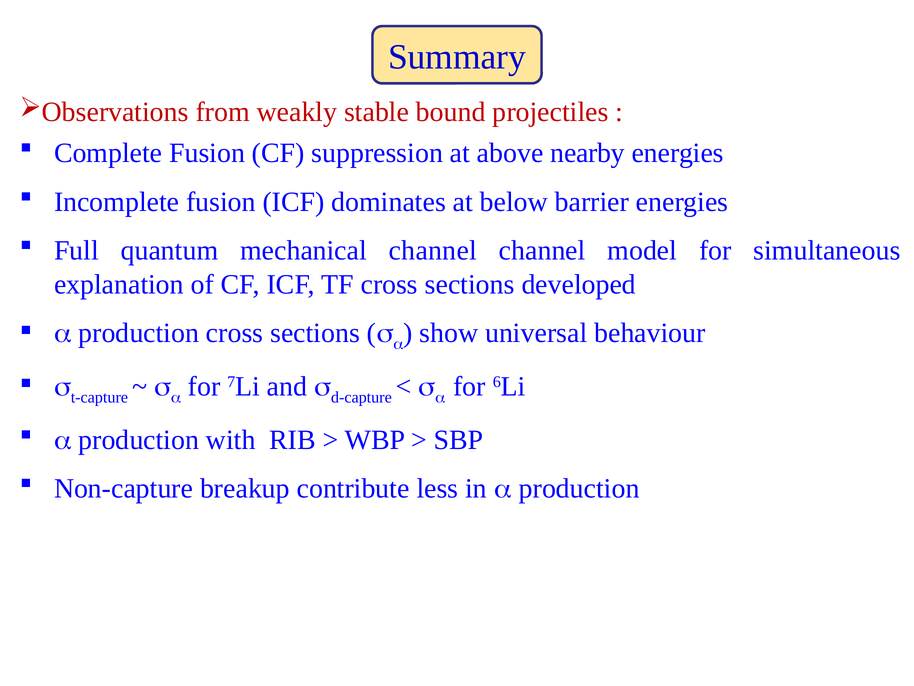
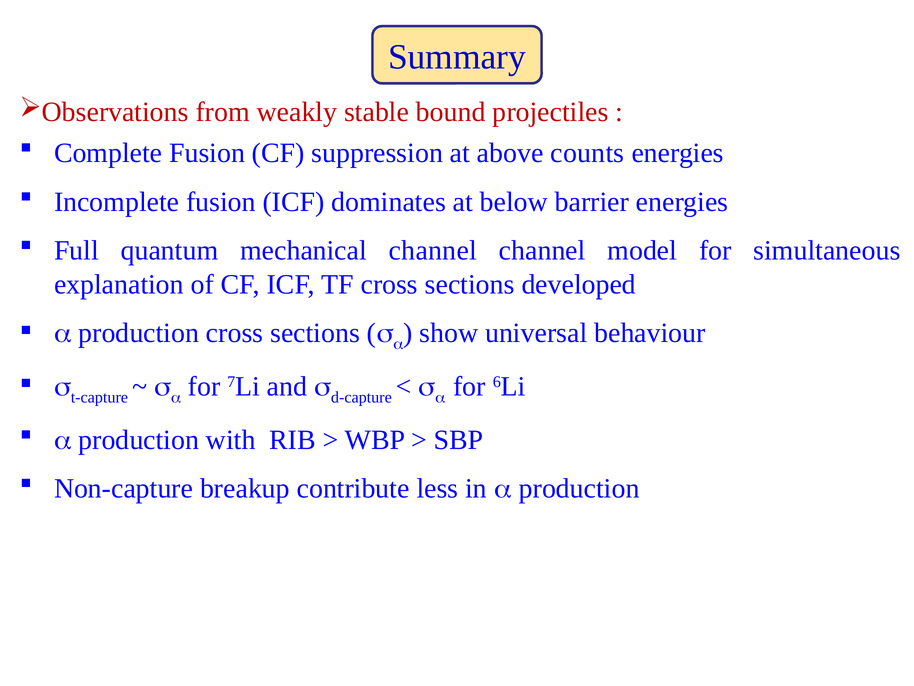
nearby: nearby -> counts (587, 153)
